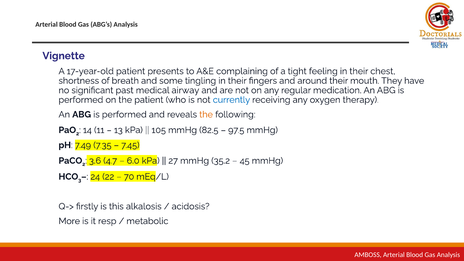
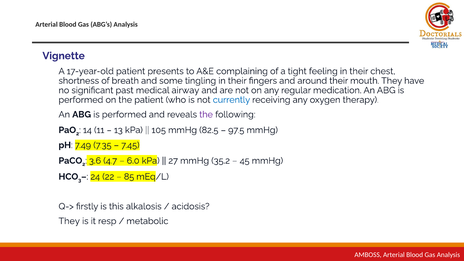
the colour: orange -> purple (206, 115)
70: 70 -> 85 (129, 177)
More: More -> They (69, 221)
